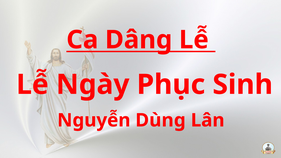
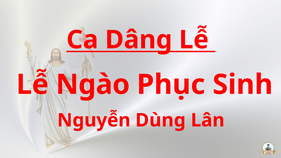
Ngày: Ngày -> Ngào (93, 85)
